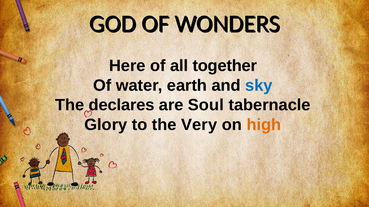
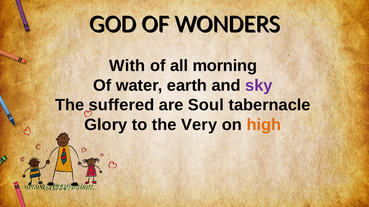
Here: Here -> With (127, 66)
together: together -> morning (225, 66)
sky colour: blue -> purple (259, 86)
declares: declares -> suffered (121, 105)
